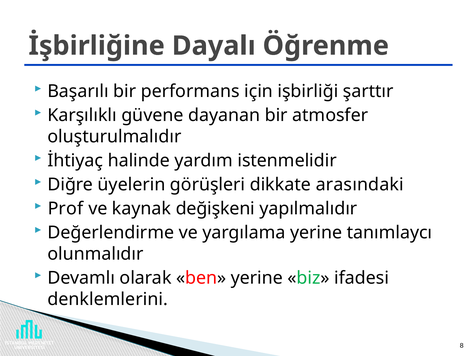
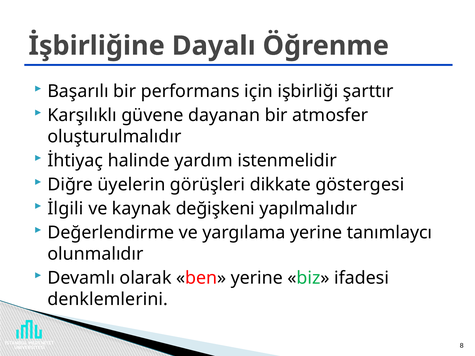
arasındaki: arasındaki -> göstergesi (360, 185)
Prof: Prof -> İlgili (65, 209)
